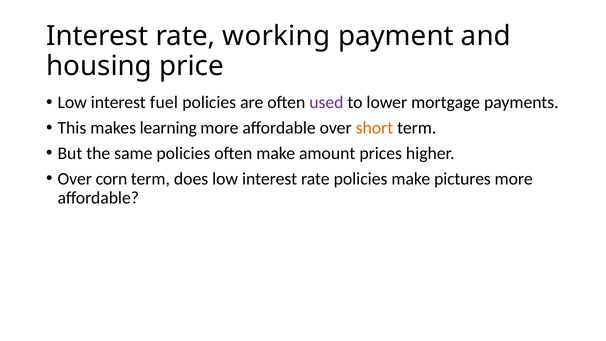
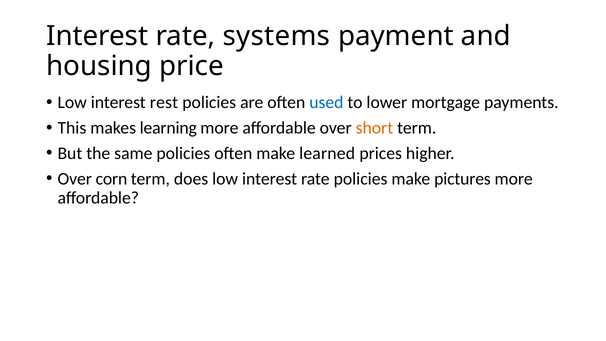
working: working -> systems (276, 36)
fuel: fuel -> rest (164, 102)
used colour: purple -> blue (326, 102)
amount: amount -> learned (327, 153)
